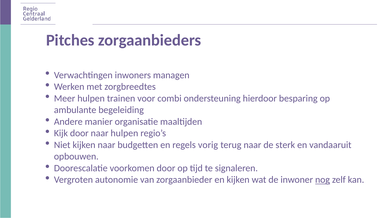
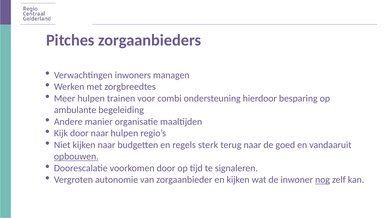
vorig: vorig -> sterk (208, 145)
sterk: sterk -> goed (285, 145)
opbouwen underline: none -> present (76, 157)
